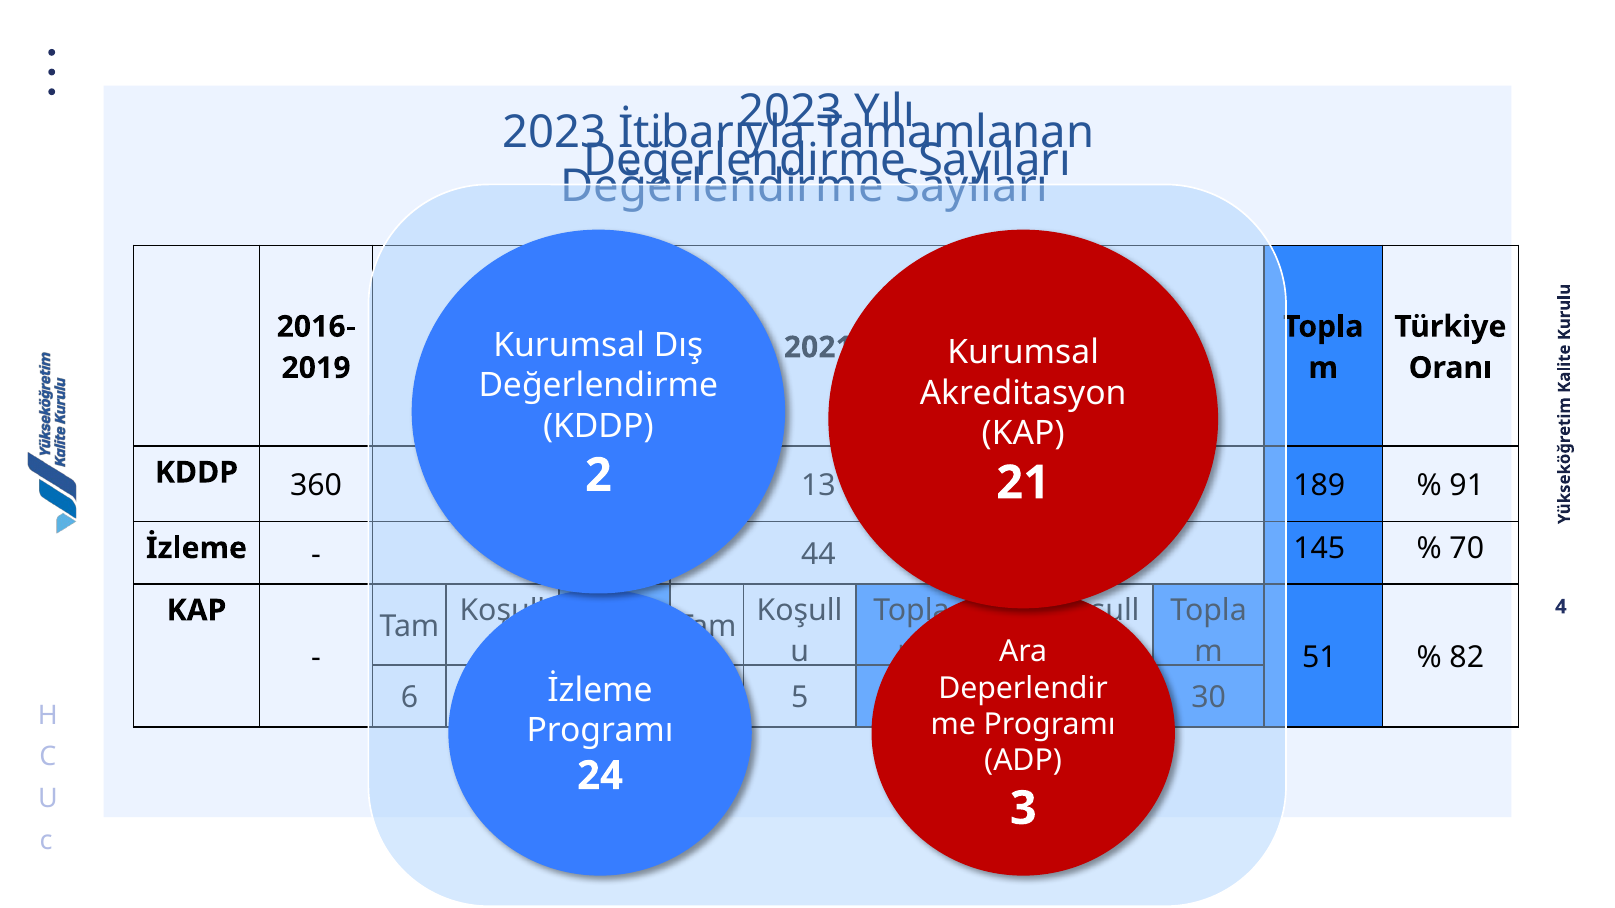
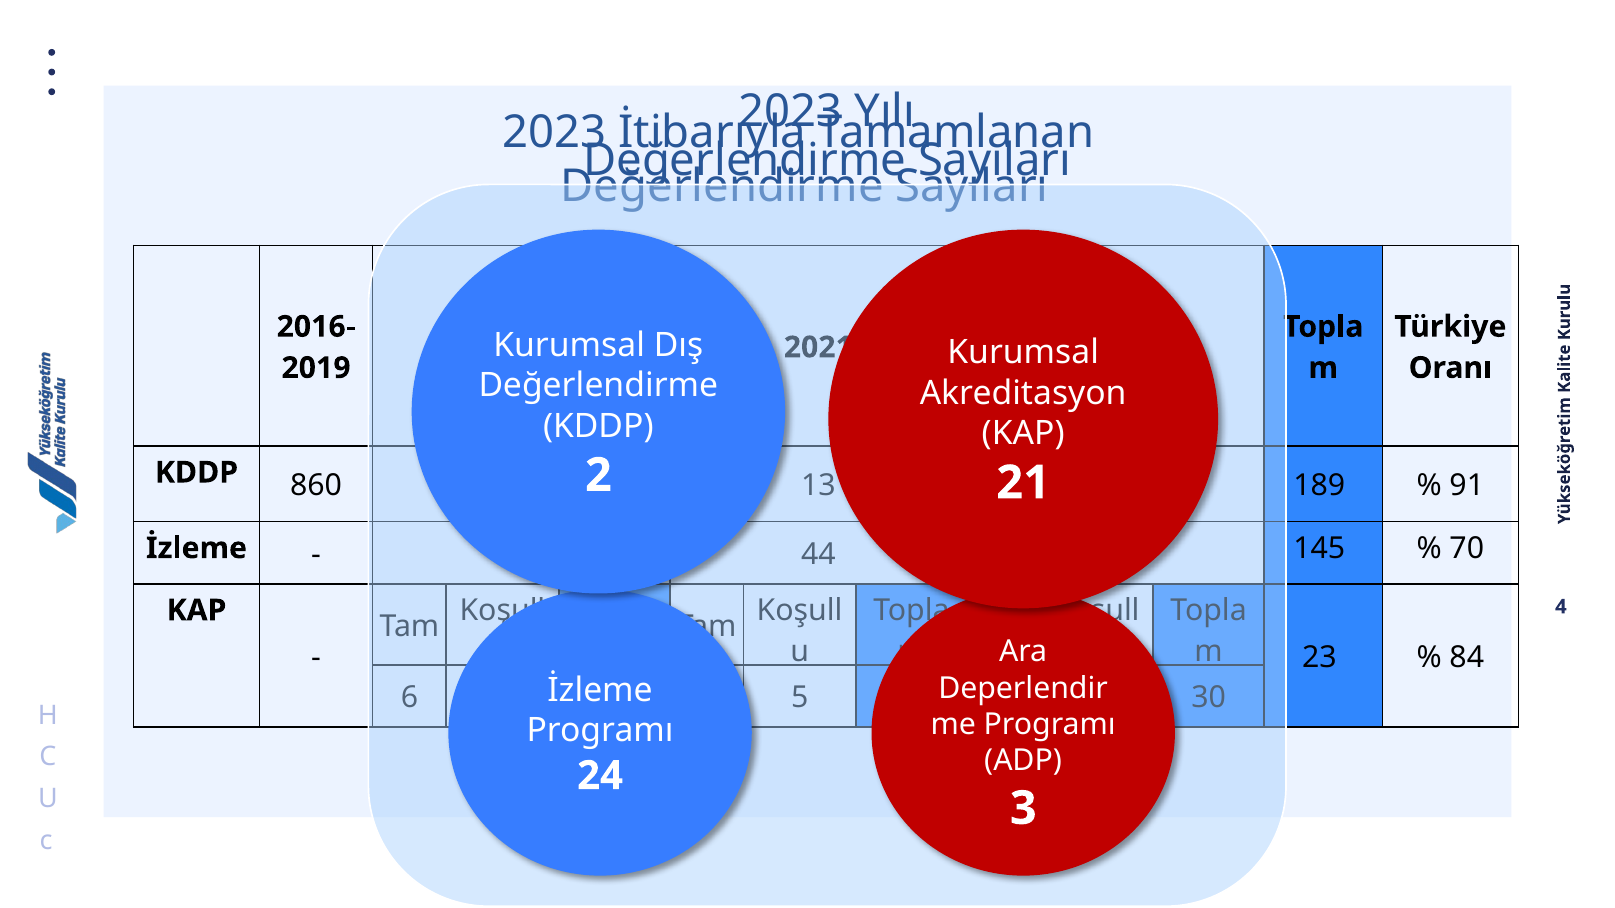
360: 360 -> 860 (316, 486)
51: 51 -> 23 (1319, 657)
82: 82 -> 84 (1467, 657)
